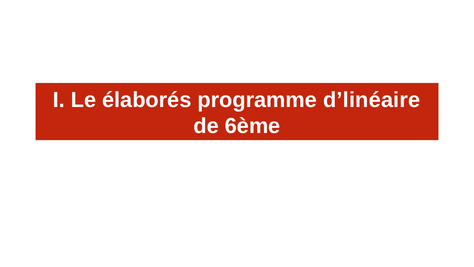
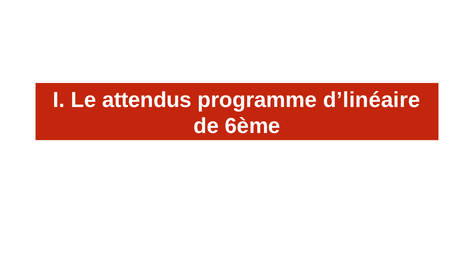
élaborés: élaborés -> attendus (147, 100)
